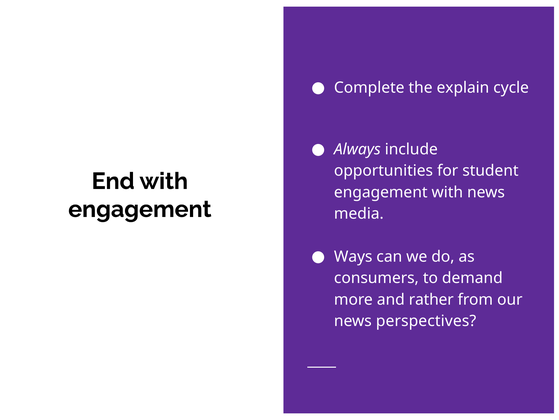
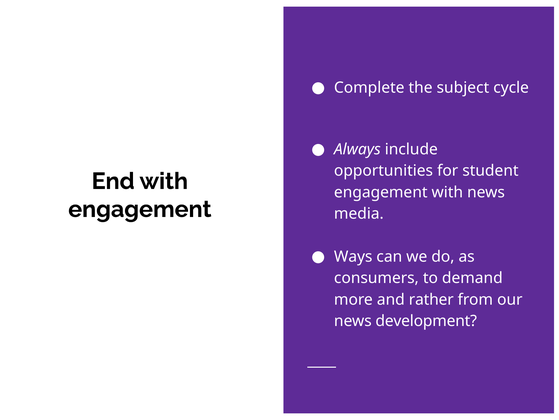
explain: explain -> subject (463, 87)
perspectives: perspectives -> development (426, 320)
